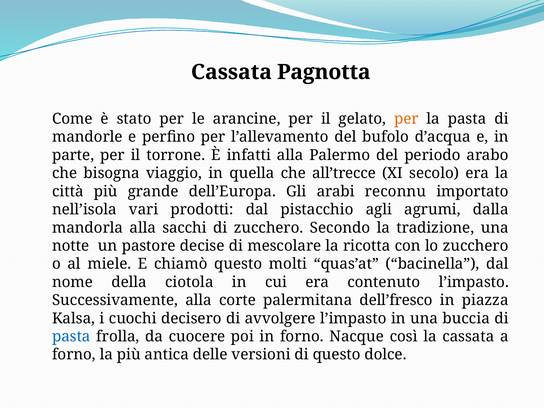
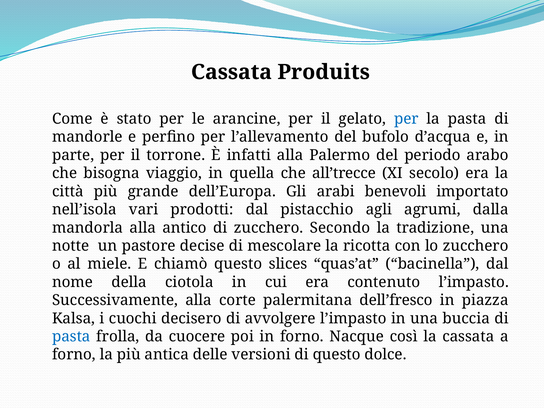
Pagnotta: Pagnotta -> Produits (324, 72)
per colour: orange -> blue (406, 119)
reconnu: reconnu -> benevoli (396, 191)
sacchi: sacchi -> antico (185, 228)
molti: molti -> slices (288, 264)
